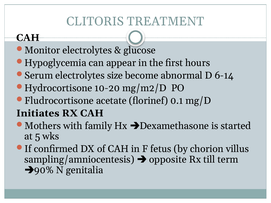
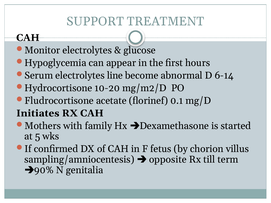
CLITORIS: CLITORIS -> SUPPORT (95, 21)
size: size -> line (115, 76)
